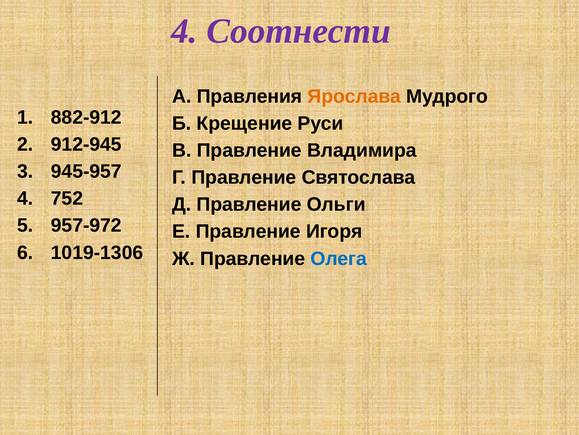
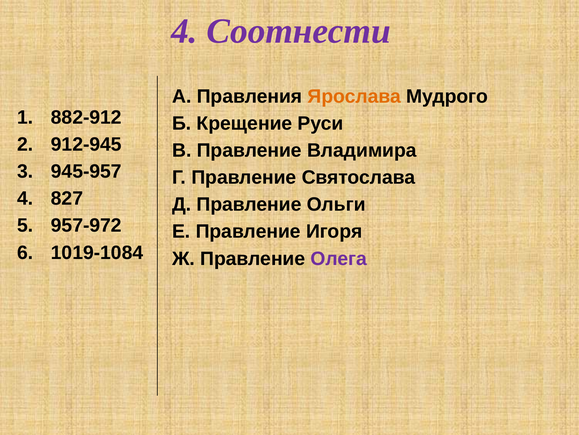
752: 752 -> 827 (67, 198)
1019-1306: 1019-1306 -> 1019-1084 (97, 252)
Олега colour: blue -> purple (339, 258)
